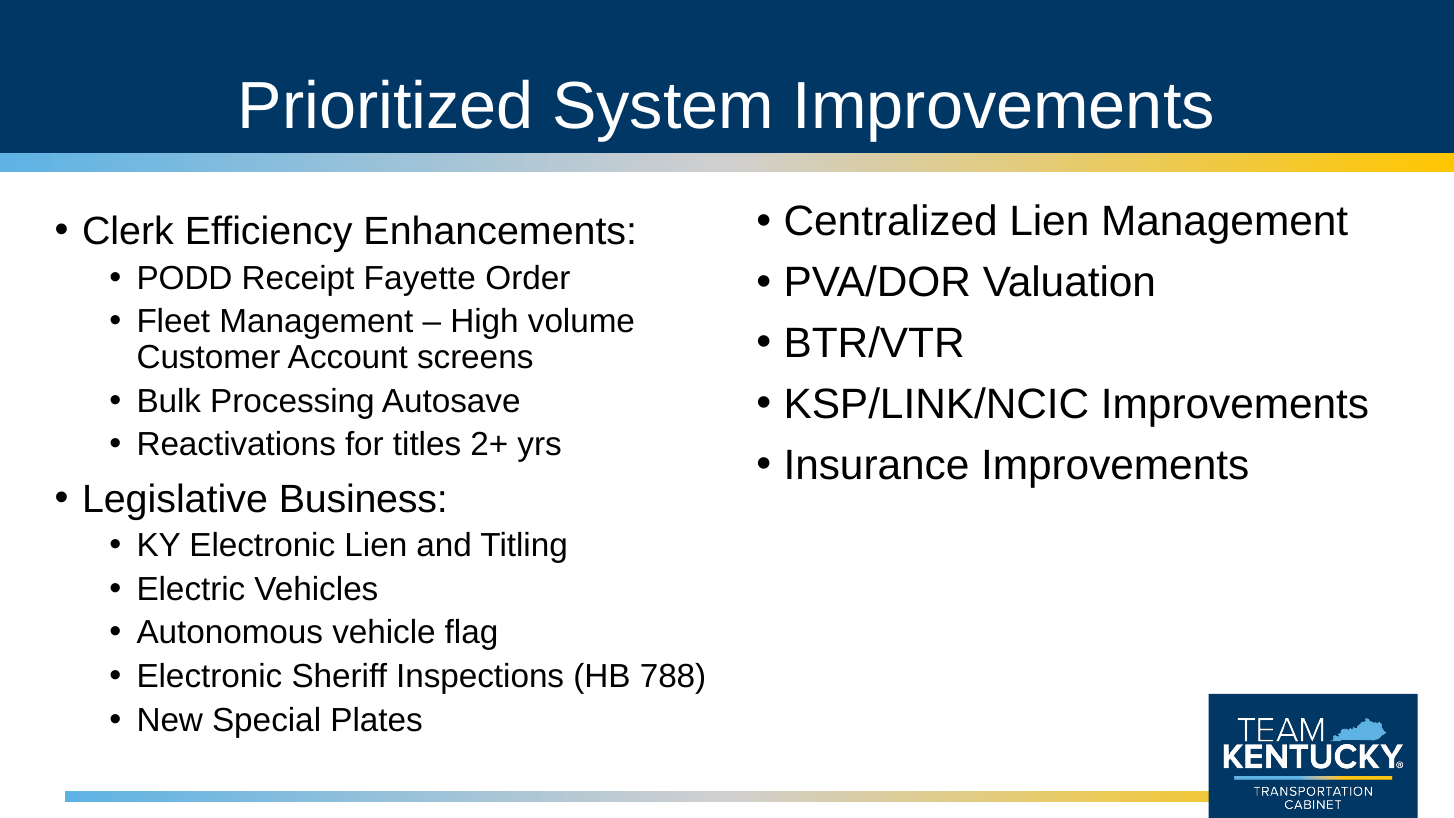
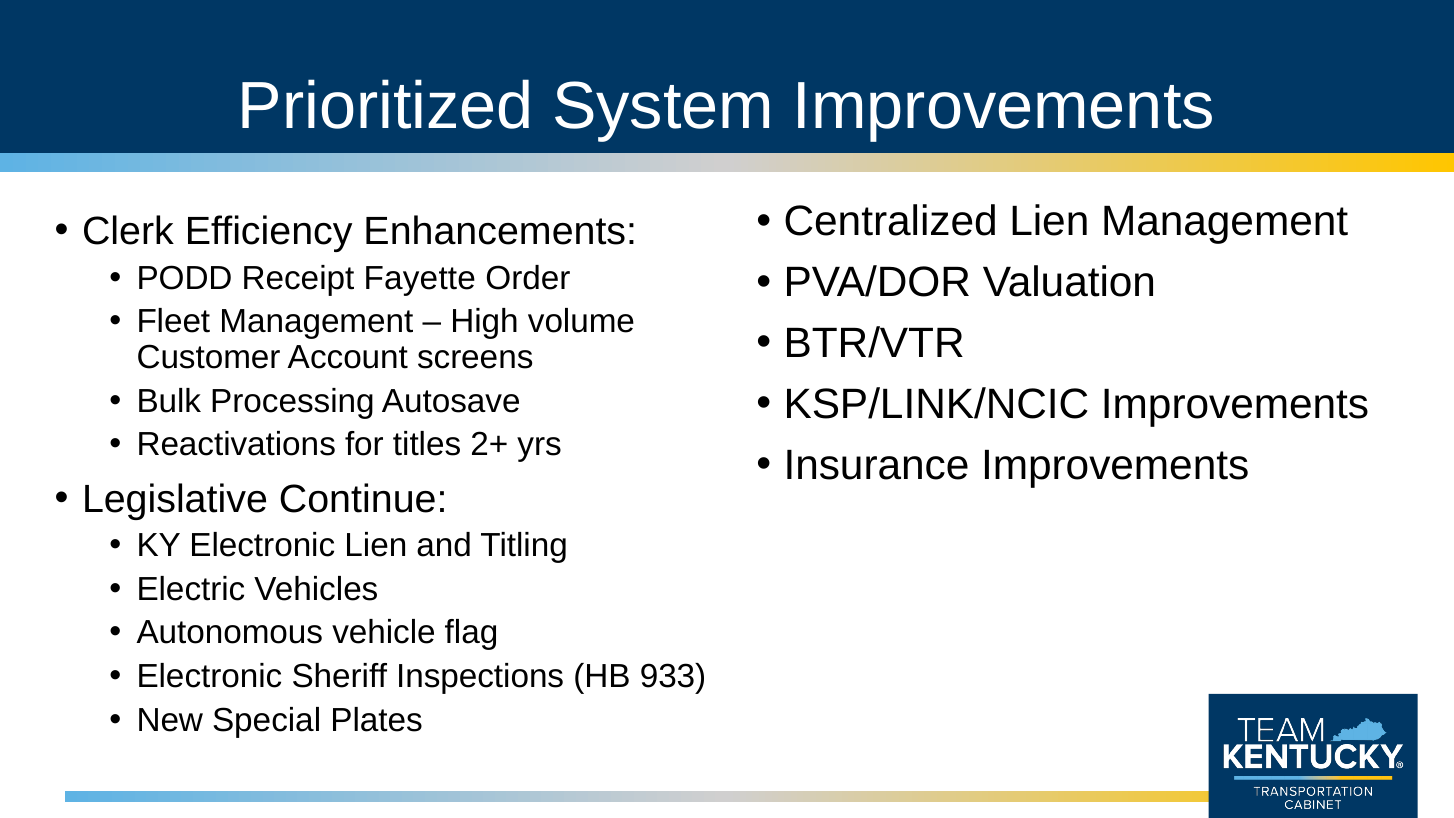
Business: Business -> Continue (363, 499)
788: 788 -> 933 (673, 676)
